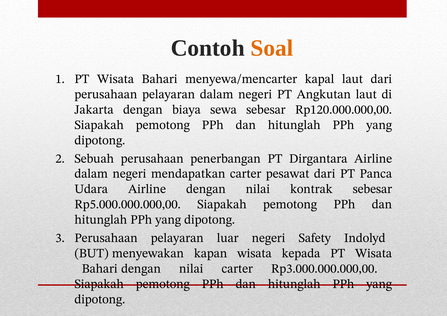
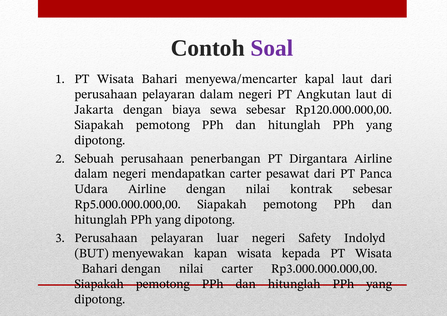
Soal colour: orange -> purple (272, 48)
